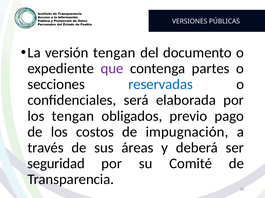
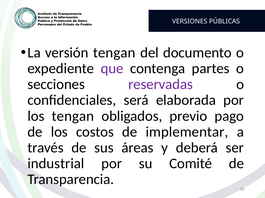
reservadas colour: blue -> purple (161, 85)
impugnación: impugnación -> implementar (187, 132)
seguridad: seguridad -> industrial (56, 164)
